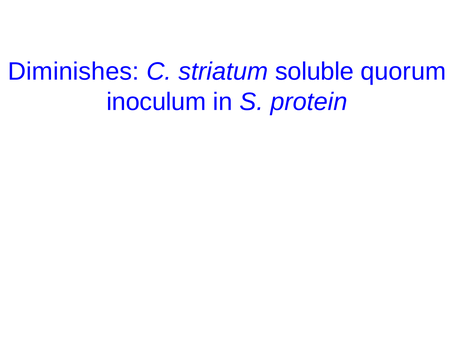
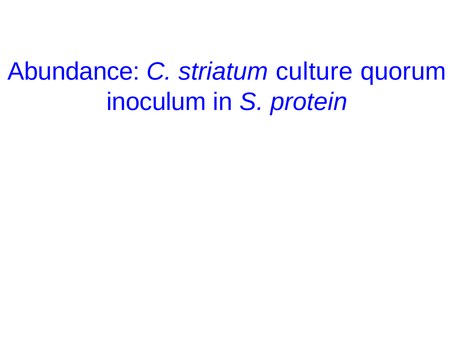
Diminishes: Diminishes -> Abundance (74, 72)
soluble: soluble -> culture (314, 72)
